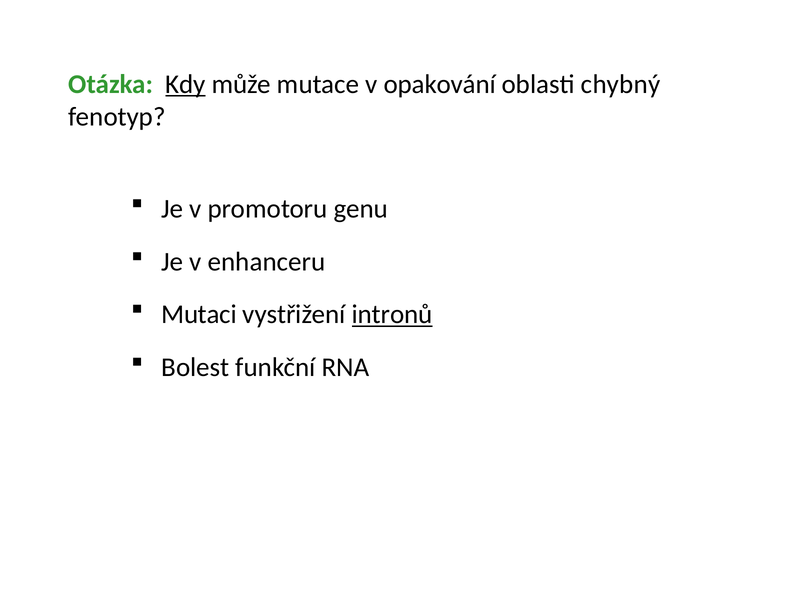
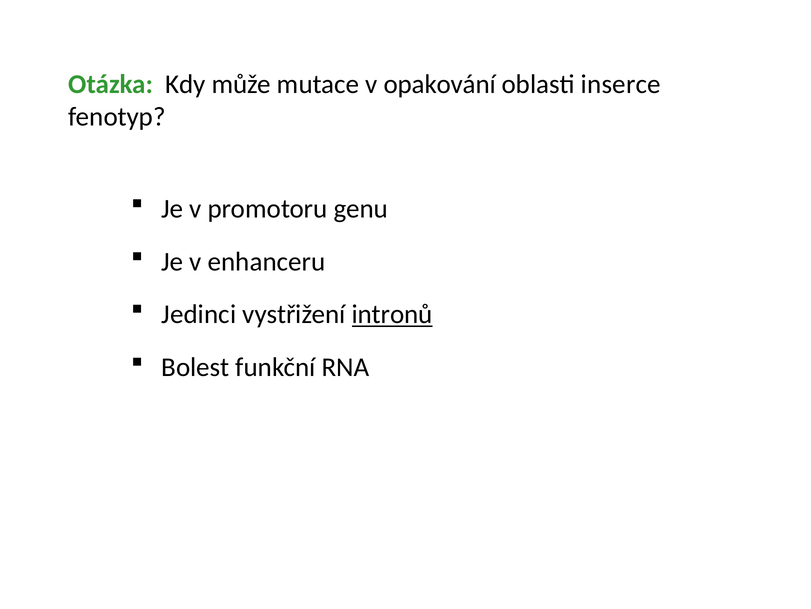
Kdy underline: present -> none (185, 84)
chybný: chybný -> inserce (621, 84)
Mutaci: Mutaci -> Jedinci (199, 314)
